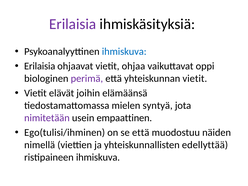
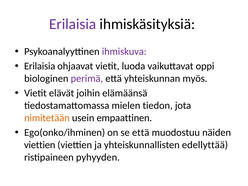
ihmiskuva colour: blue -> purple (124, 52)
ohjaa: ohjaa -> luoda (133, 66)
yhteiskunnan vietit: vietit -> myös (195, 79)
syntyä: syntyä -> tiedon (158, 106)
nimitetään colour: purple -> orange (47, 118)
Ego(tulisi/ihminen: Ego(tulisi/ihminen -> Ego(onko/ihminen (65, 133)
nimellä: nimellä -> viettien (40, 145)
ristipaineen ihmiskuva: ihmiskuva -> pyhyyden (98, 157)
